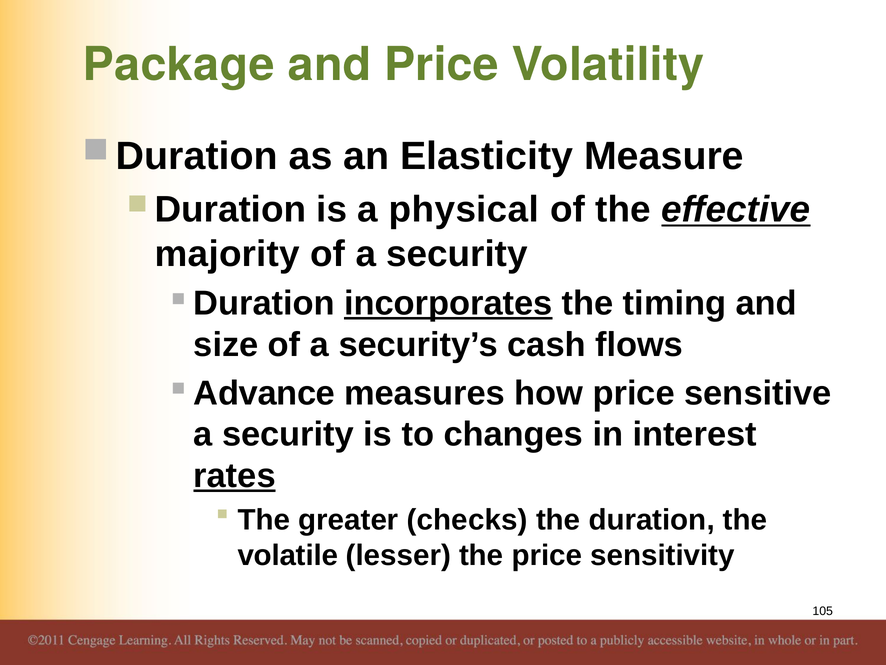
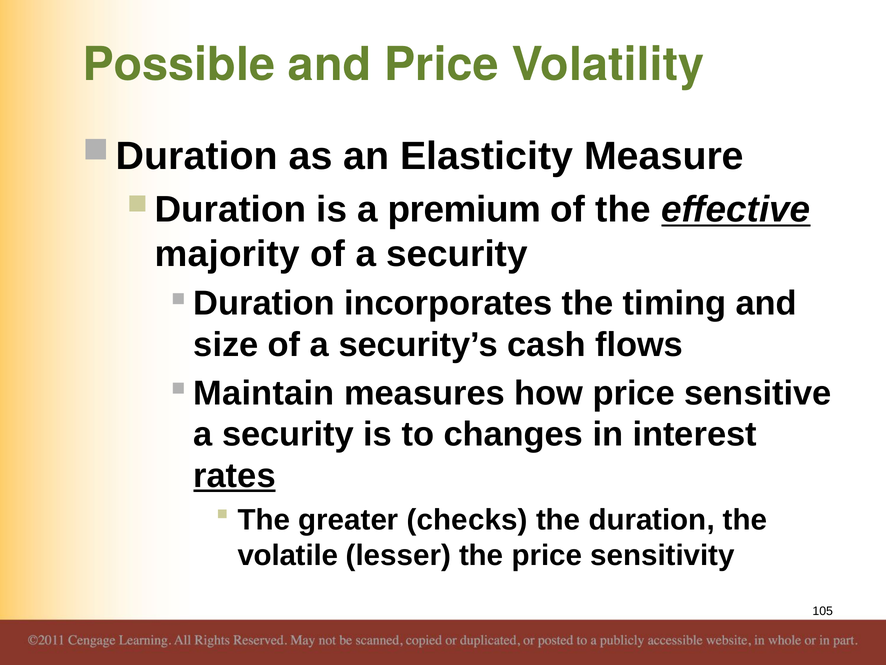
Package: Package -> Possible (179, 65)
physical: physical -> premium (464, 209)
incorporates underline: present -> none (448, 303)
Advance: Advance -> Maintain (264, 393)
